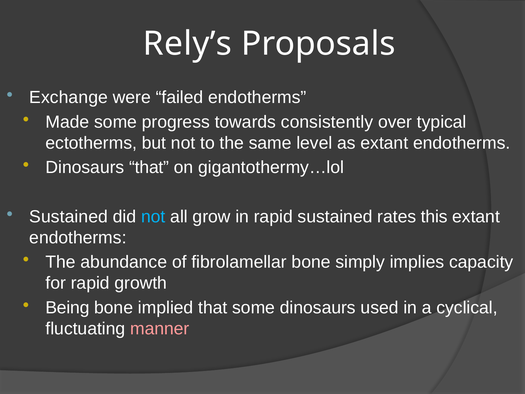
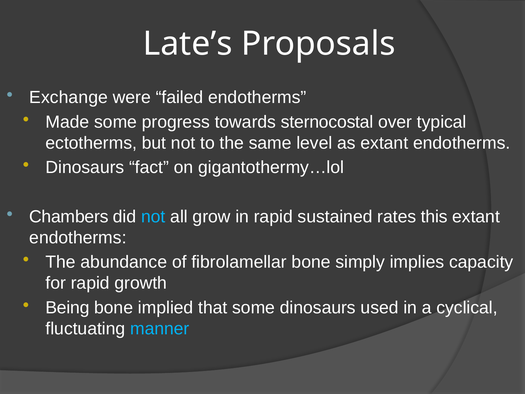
Rely’s: Rely’s -> Late’s (188, 44)
consistently: consistently -> sternocostal (327, 122)
Dinosaurs that: that -> fact (149, 167)
Sustained: Sustained -> Chambers (69, 216)
manner colour: pink -> light blue (160, 328)
